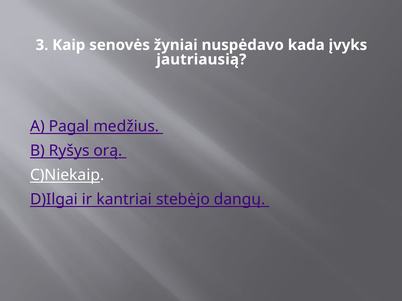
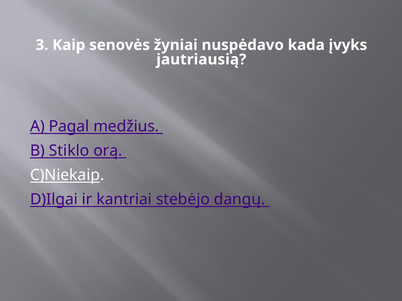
Ryšys: Ryšys -> Stiklo (69, 151)
